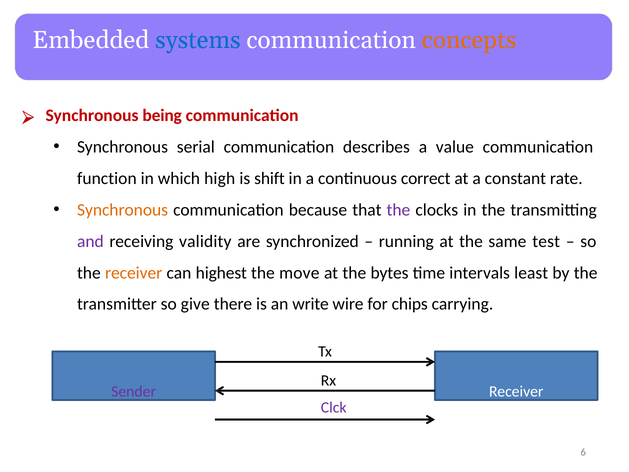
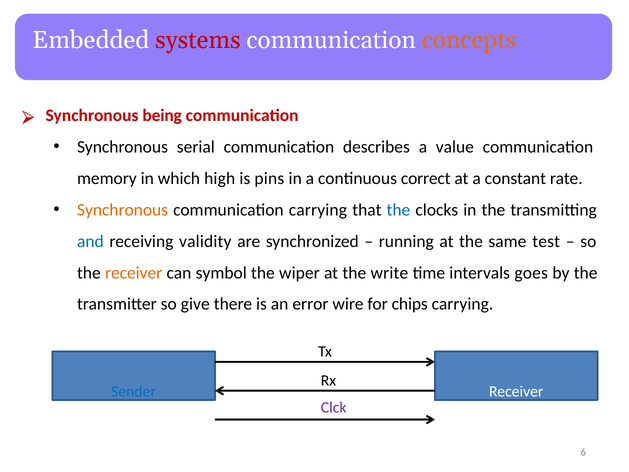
systems colour: blue -> red (198, 40)
function: function -> memory (107, 178)
shift: shift -> pins (269, 178)
communication because: because -> carrying (318, 210)
the colour: purple -> blue (398, 210)
and colour: purple -> blue (90, 241)
highest: highest -> symbol (221, 273)
move: move -> wiper (299, 273)
bytes: bytes -> write (389, 273)
least: least -> goes (531, 273)
write: write -> error (310, 304)
Sender colour: purple -> blue (134, 391)
